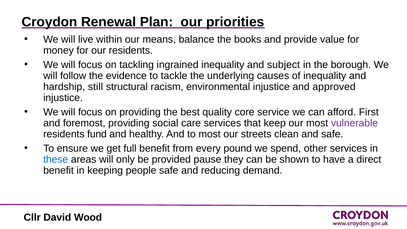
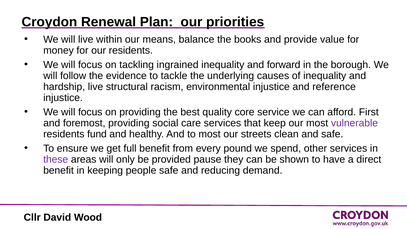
subject: subject -> forward (284, 65)
hardship still: still -> live (96, 87)
approved: approved -> reference (334, 87)
these colour: blue -> purple (56, 159)
